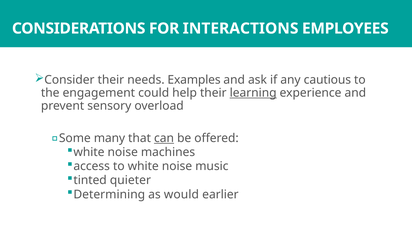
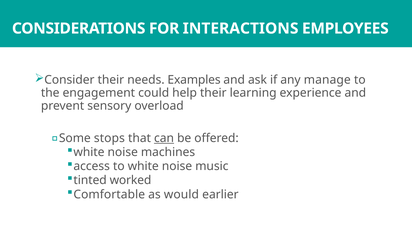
cautious: cautious -> manage (327, 80)
learning underline: present -> none (253, 93)
many: many -> stops (109, 138)
quieter: quieter -> worked (131, 180)
Determining: Determining -> Comfortable (109, 194)
